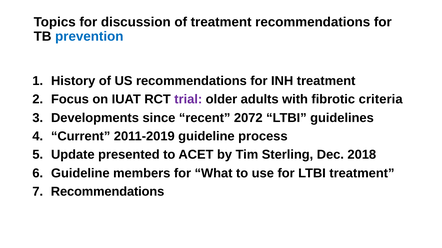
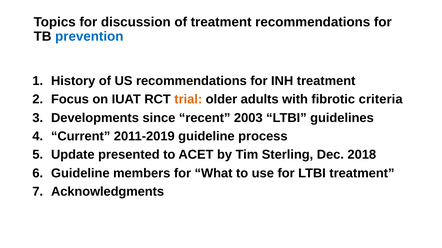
trial colour: purple -> orange (188, 100)
2072: 2072 -> 2003 (248, 118)
Recommendations: Recommendations -> Acknowledgments (108, 192)
